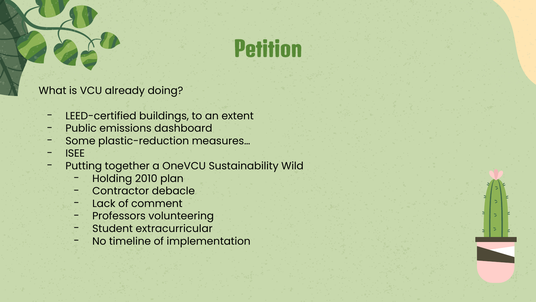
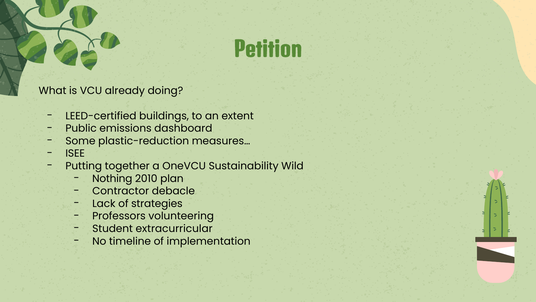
Holding: Holding -> Nothing (112, 178)
comment: comment -> strategies (157, 203)
